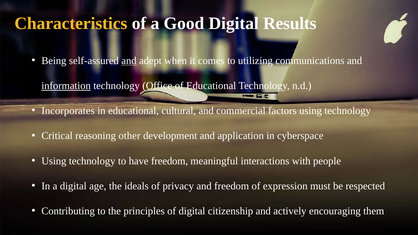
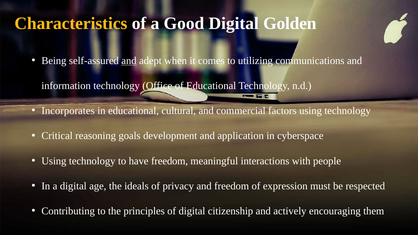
Results: Results -> Golden (290, 24)
information underline: present -> none (66, 86)
other: other -> goals (130, 136)
